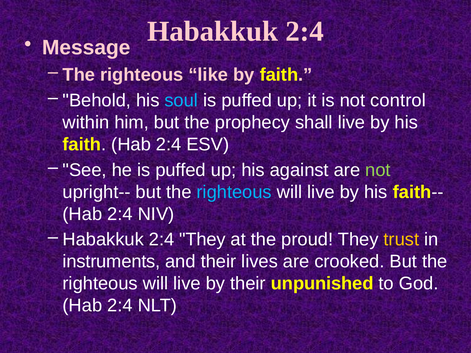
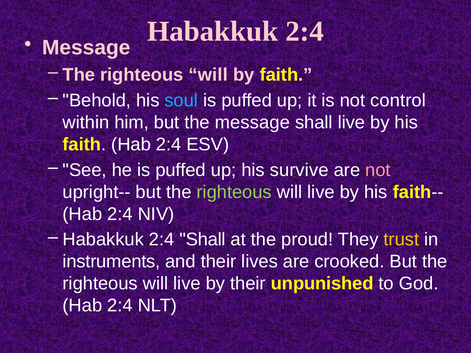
like: like -> will (208, 75)
the prophecy: prophecy -> message (252, 122)
against: against -> survive (299, 170)
not colour: light green -> pink (378, 170)
righteous colour: light blue -> light green (234, 192)
2:4 They: They -> Shall (203, 240)
